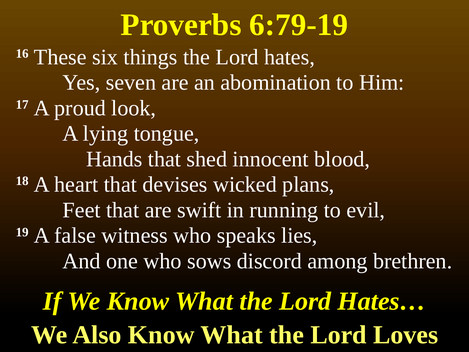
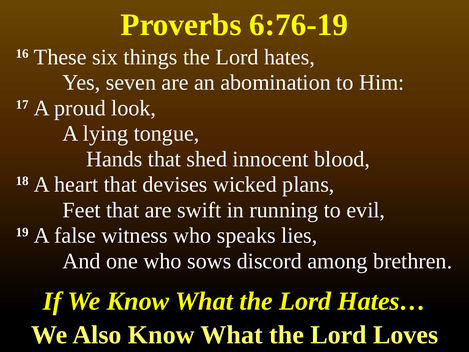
6:79-19: 6:79-19 -> 6:76-19 (299, 25)
